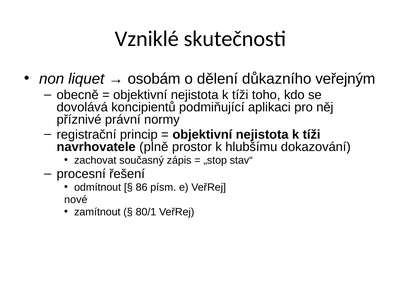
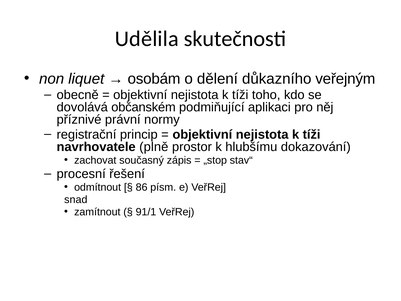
Vzniklé: Vzniklé -> Udělila (147, 39)
koncipientů: koncipientů -> občanském (144, 107)
nové: nové -> snad (76, 200)
80/1: 80/1 -> 91/1 (146, 212)
